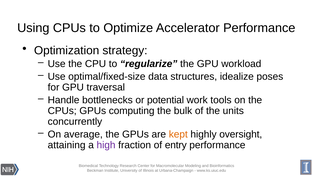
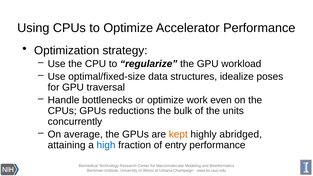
or potential: potential -> optimize (165, 100)
tools: tools -> even (221, 100)
computing: computing -> reductions (132, 111)
oversight: oversight -> abridged (241, 134)
high colour: purple -> blue (106, 145)
